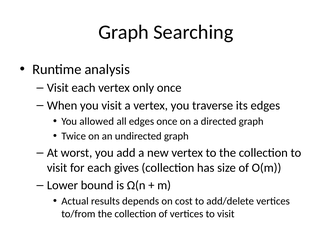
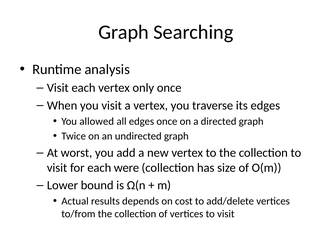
gives: gives -> were (126, 168)
